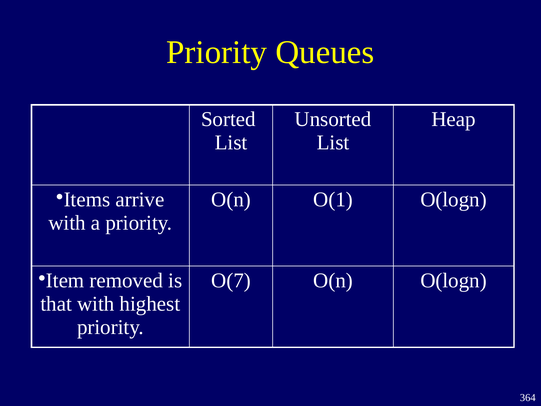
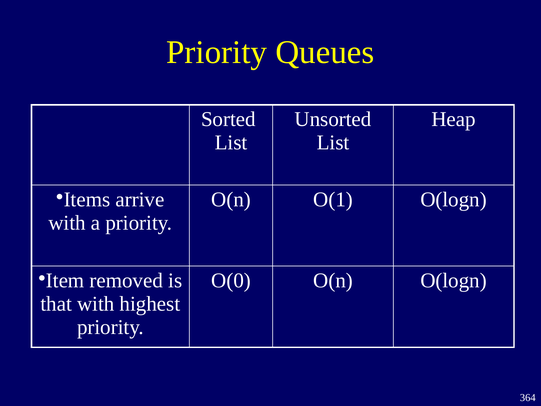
O(7: O(7 -> O(0 (231, 281)
